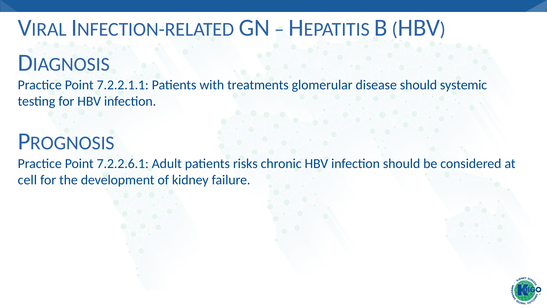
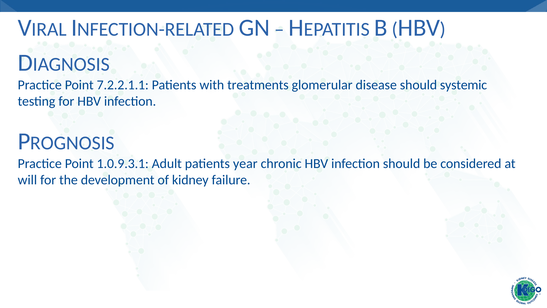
7.2.2.6.1: 7.2.2.6.1 -> 1.0.9.3.1 (123, 163)
risks: risks -> year (245, 163)
cell: cell -> will (27, 180)
